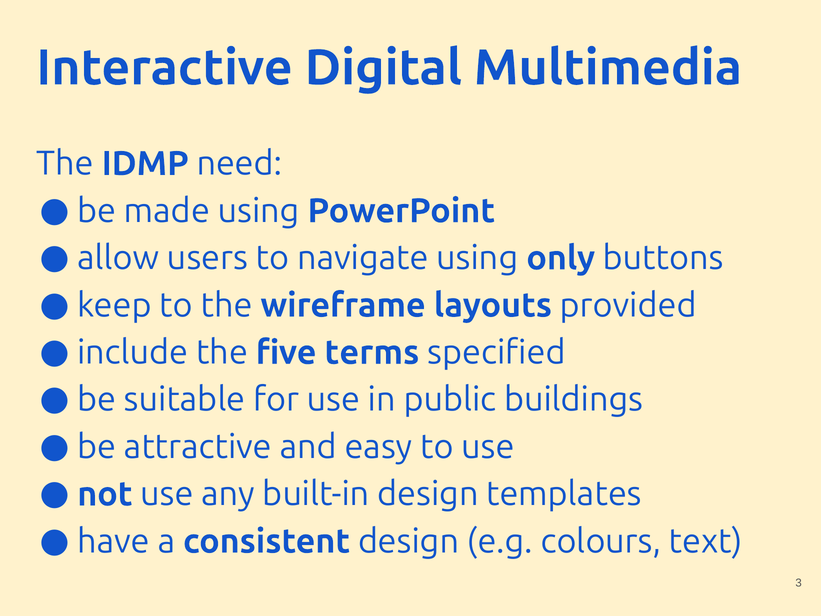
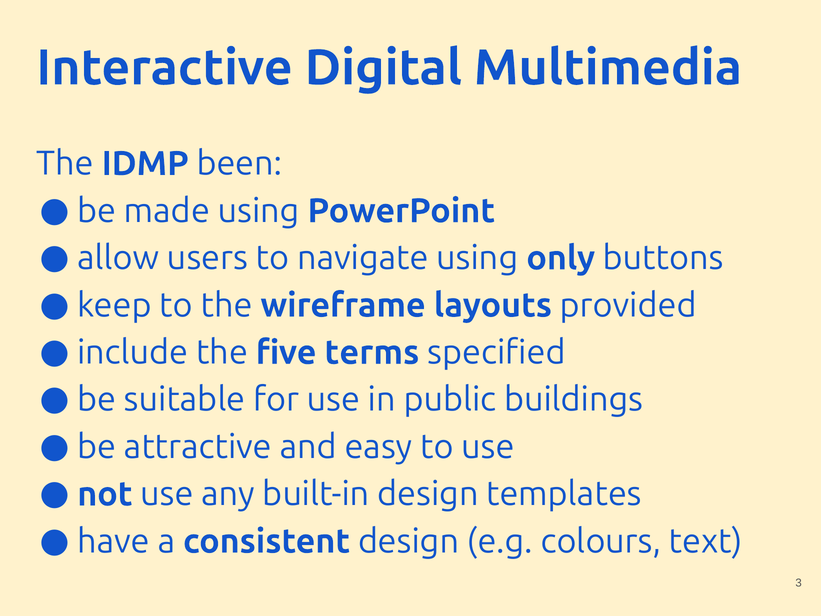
need: need -> been (239, 164)
